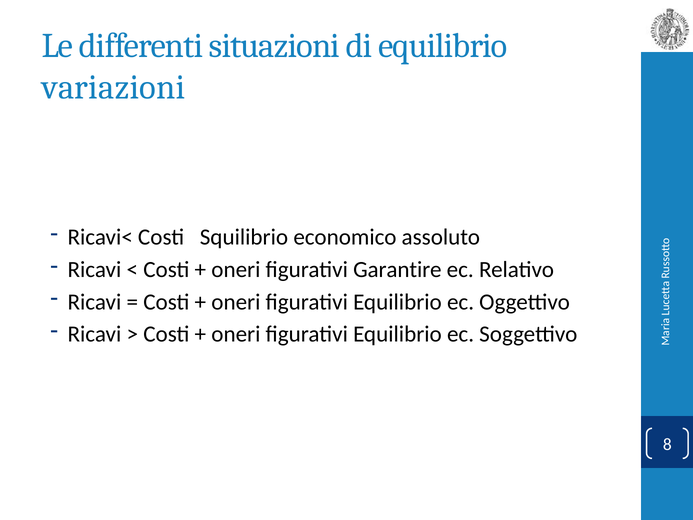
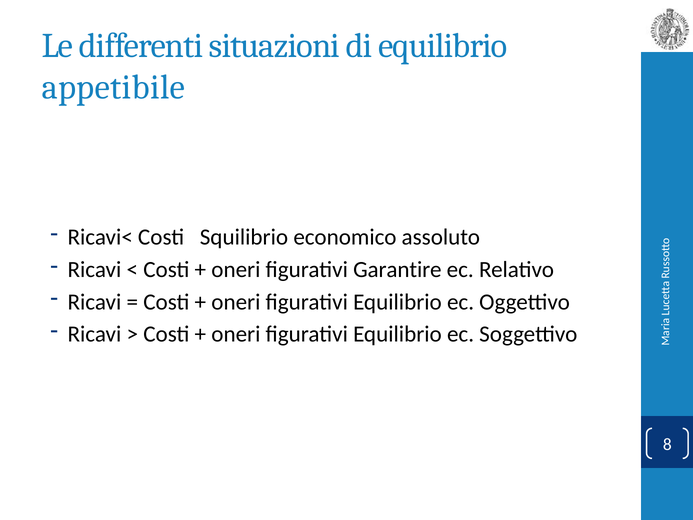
variazioni: variazioni -> appetibile (113, 87)
